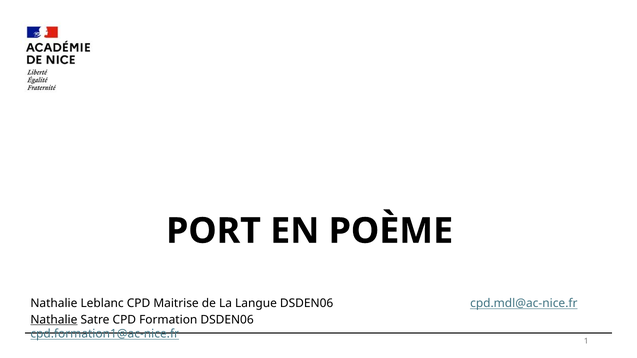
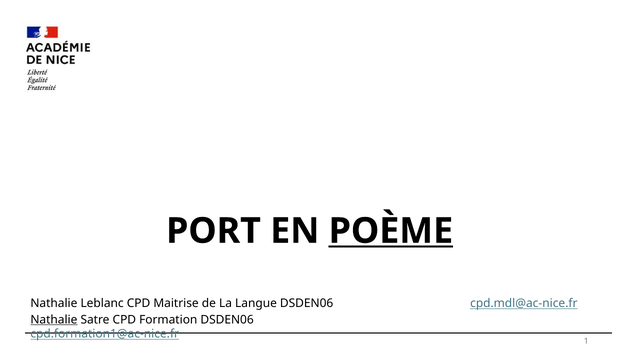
POÈME underline: none -> present (391, 231)
